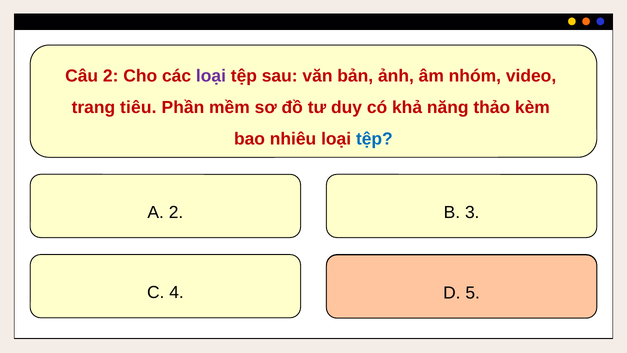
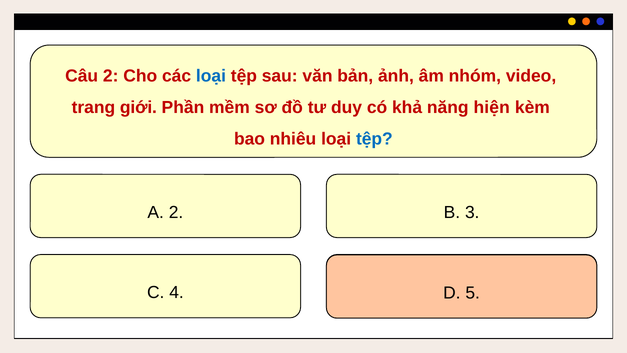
loại colour: purple -> blue (211, 76)
tiêu: tiêu -> giới (138, 108)
thảo: thảo -> hiện (492, 108)
